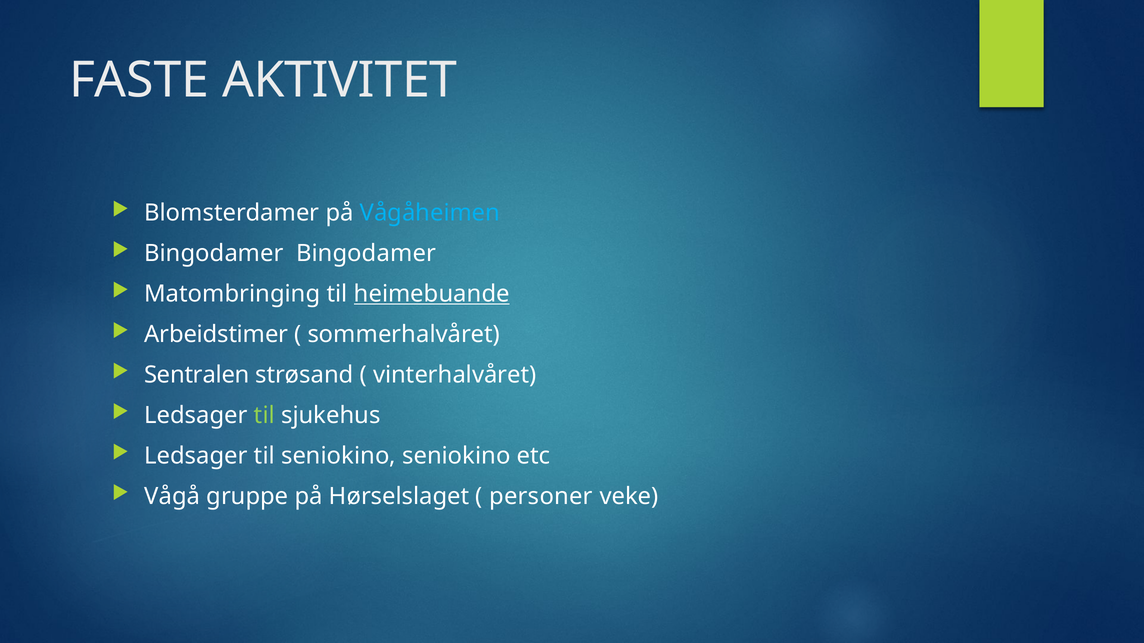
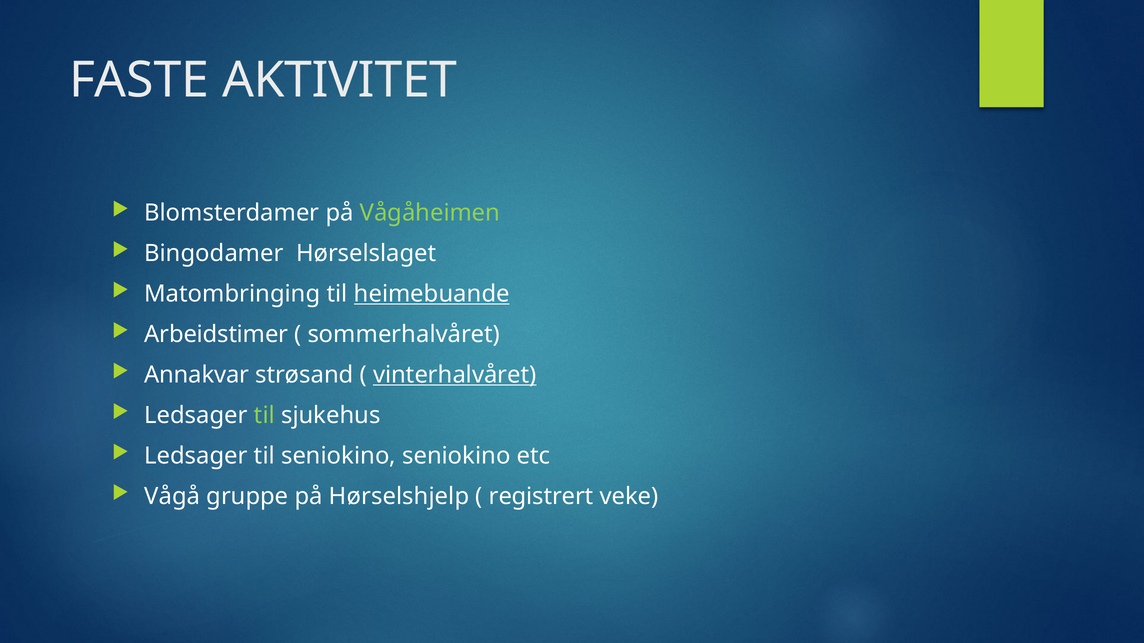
Vågåheimen colour: light blue -> light green (430, 213)
Bingodamer Bingodamer: Bingodamer -> Hørselslaget (366, 253)
Sentralen: Sentralen -> Annakvar (197, 375)
vinterhalvåret underline: none -> present (455, 375)
Hørselslaget: Hørselslaget -> Hørselshjelp (399, 497)
personer: personer -> registrert (541, 497)
